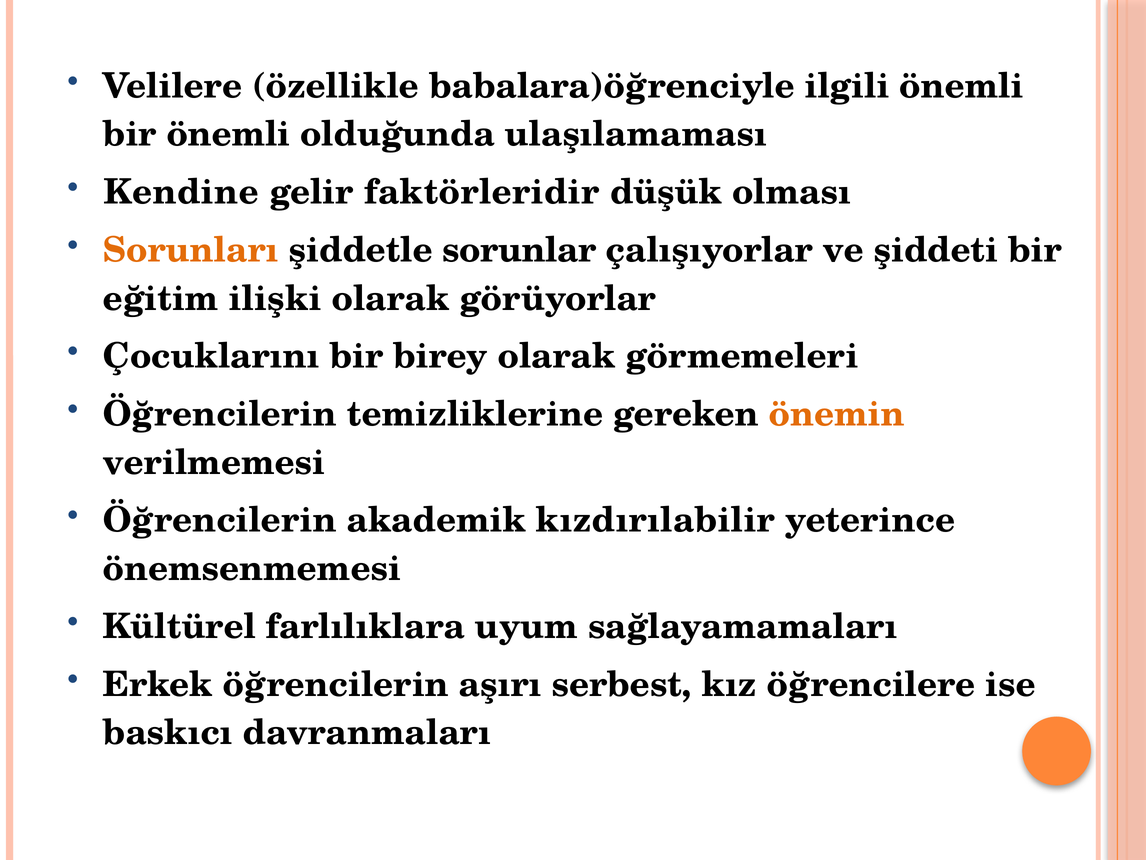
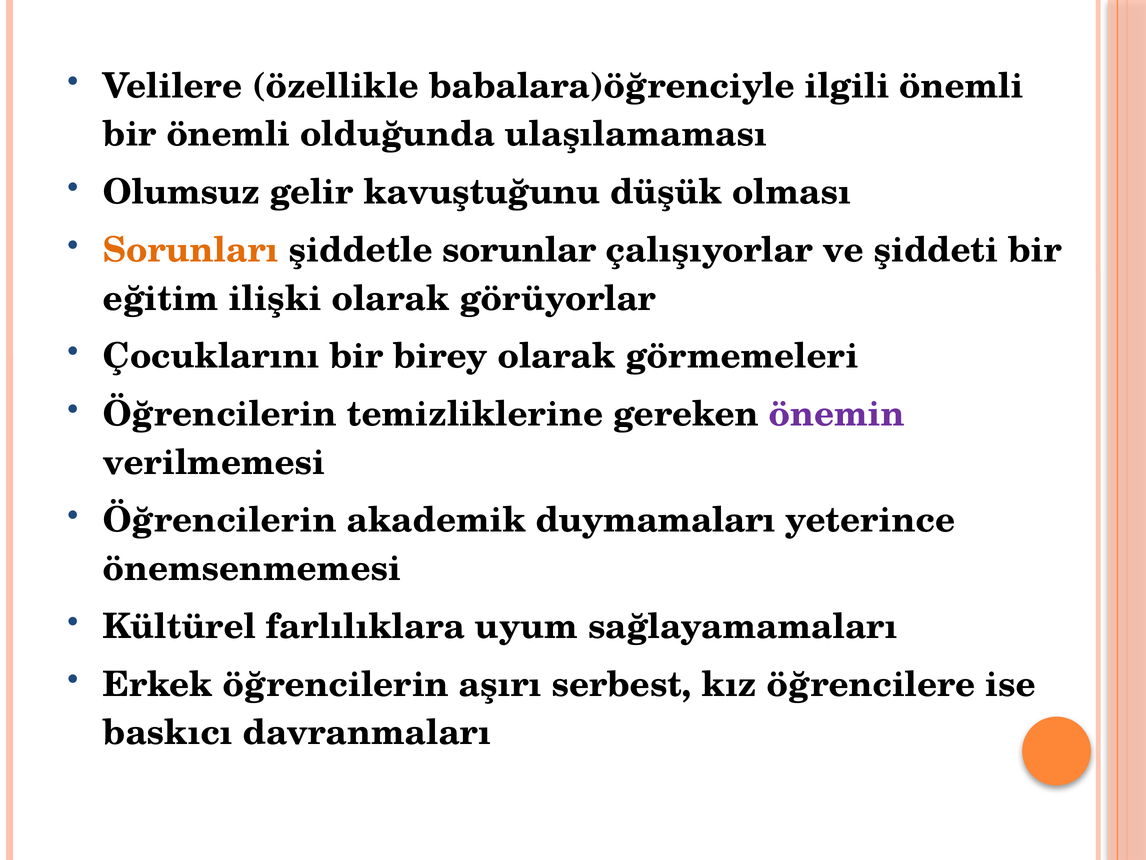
Kendine: Kendine -> Olumsuz (181, 192)
faktörleridir: faktörleridir -> kavuştuğunu (482, 192)
önemin colour: orange -> purple (837, 414)
kızdırılabilir: kızdırılabilir -> duymamaları (656, 520)
